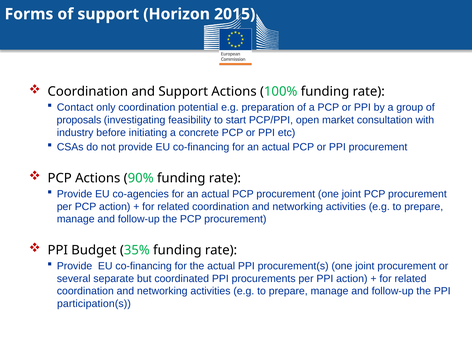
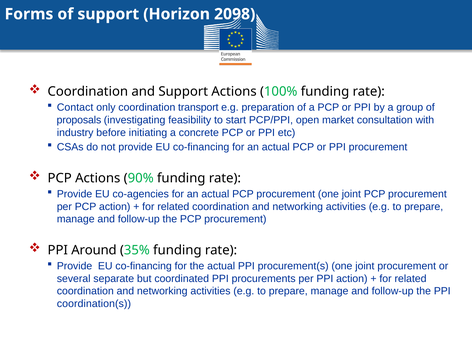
2015: 2015 -> 2098 (235, 14)
potential: potential -> transport (198, 107)
Budget: Budget -> Around (94, 250)
participation(s: participation(s -> coordination(s (94, 304)
